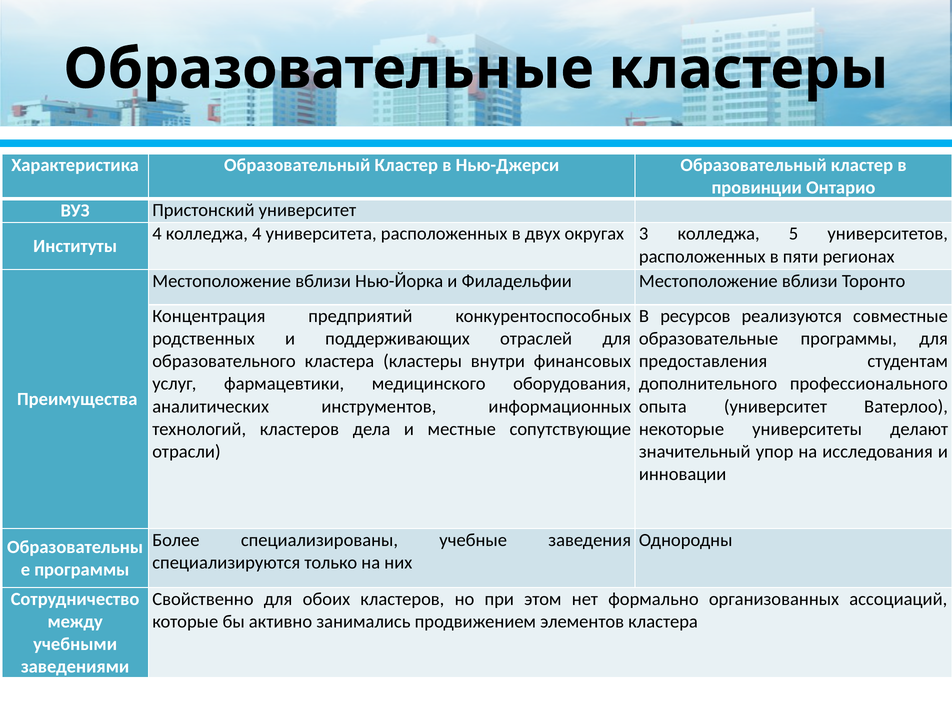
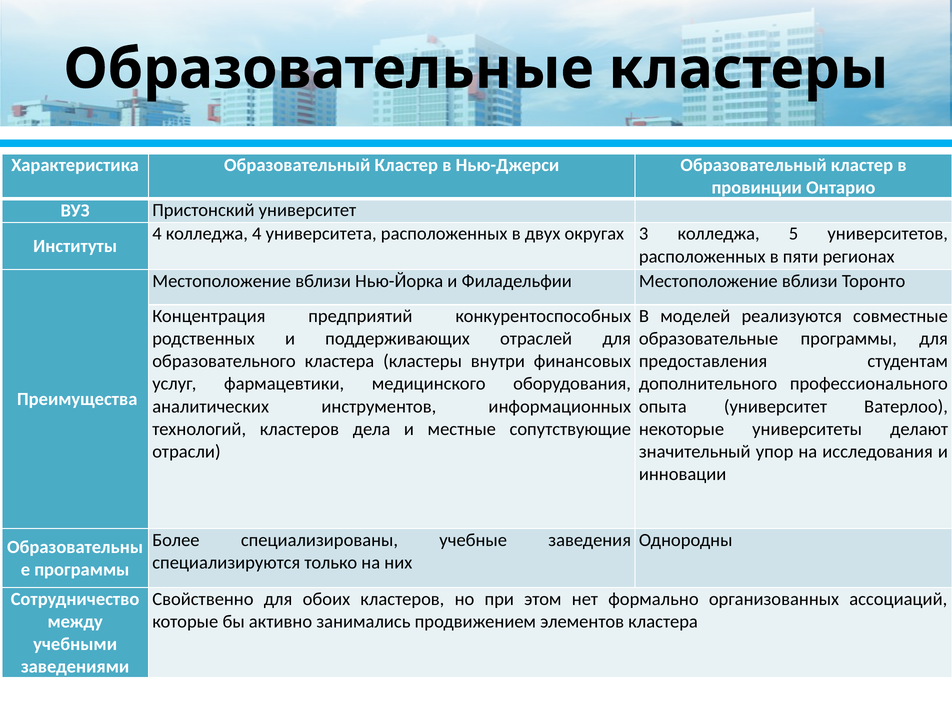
ресурсов: ресурсов -> моделей (695, 316)
